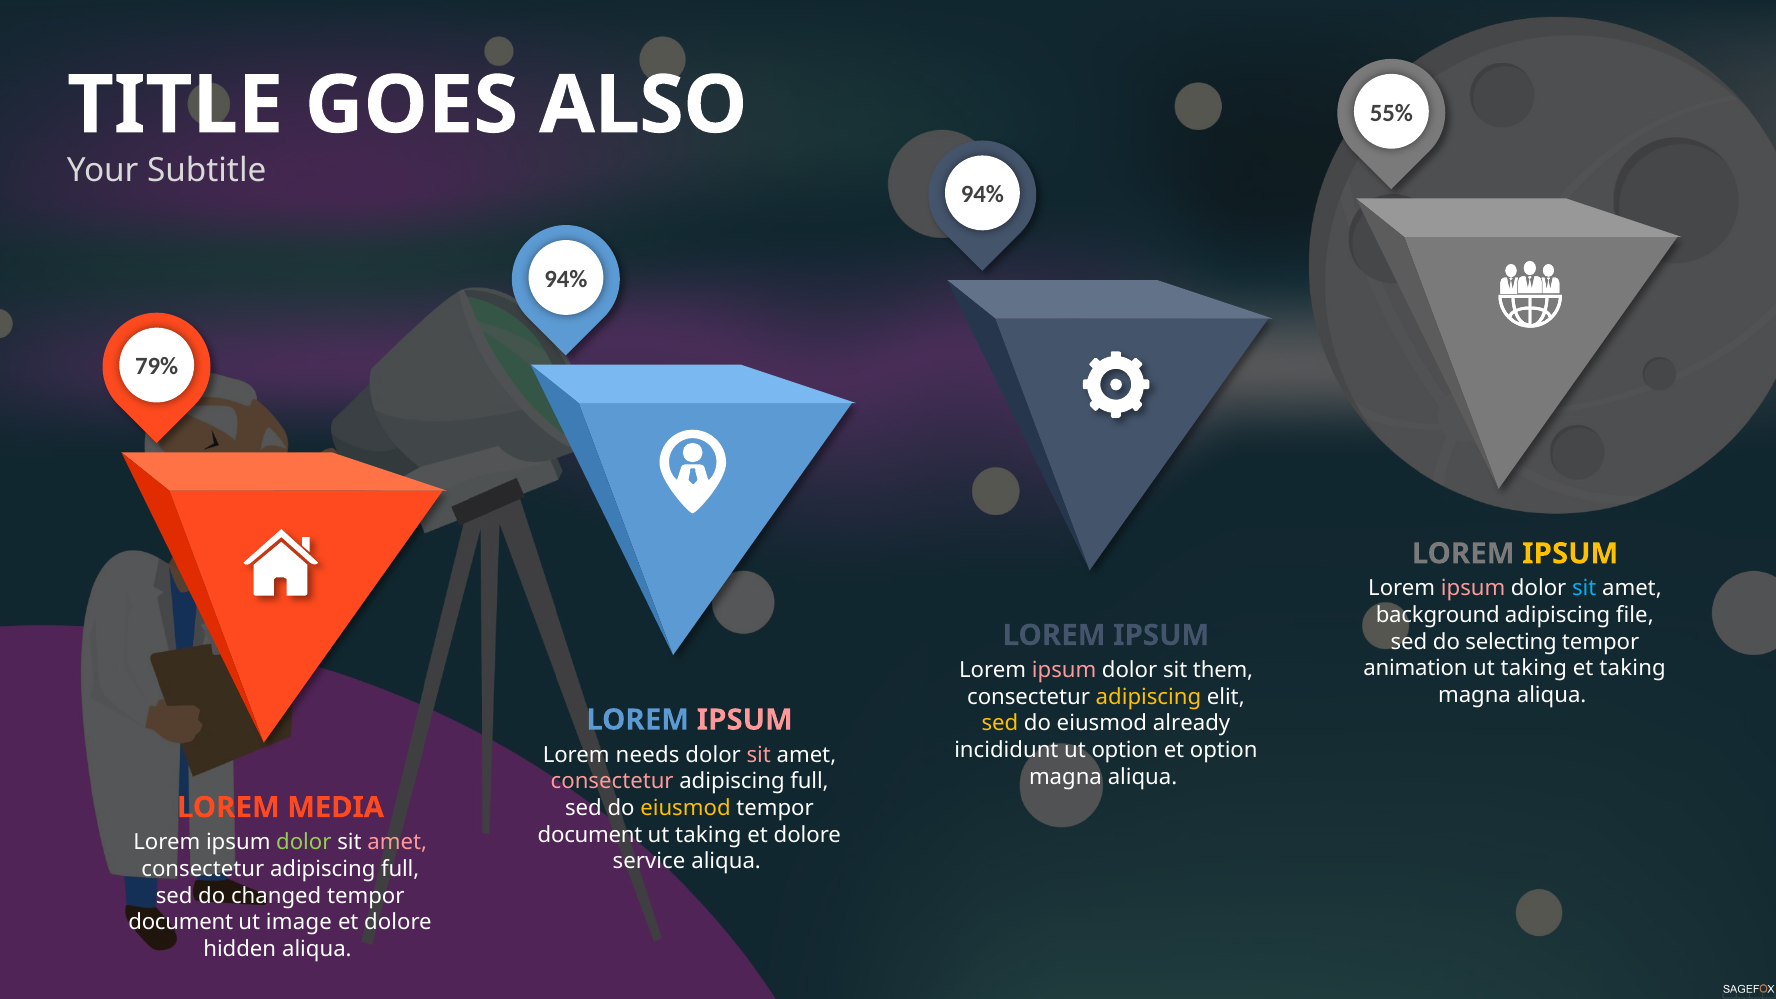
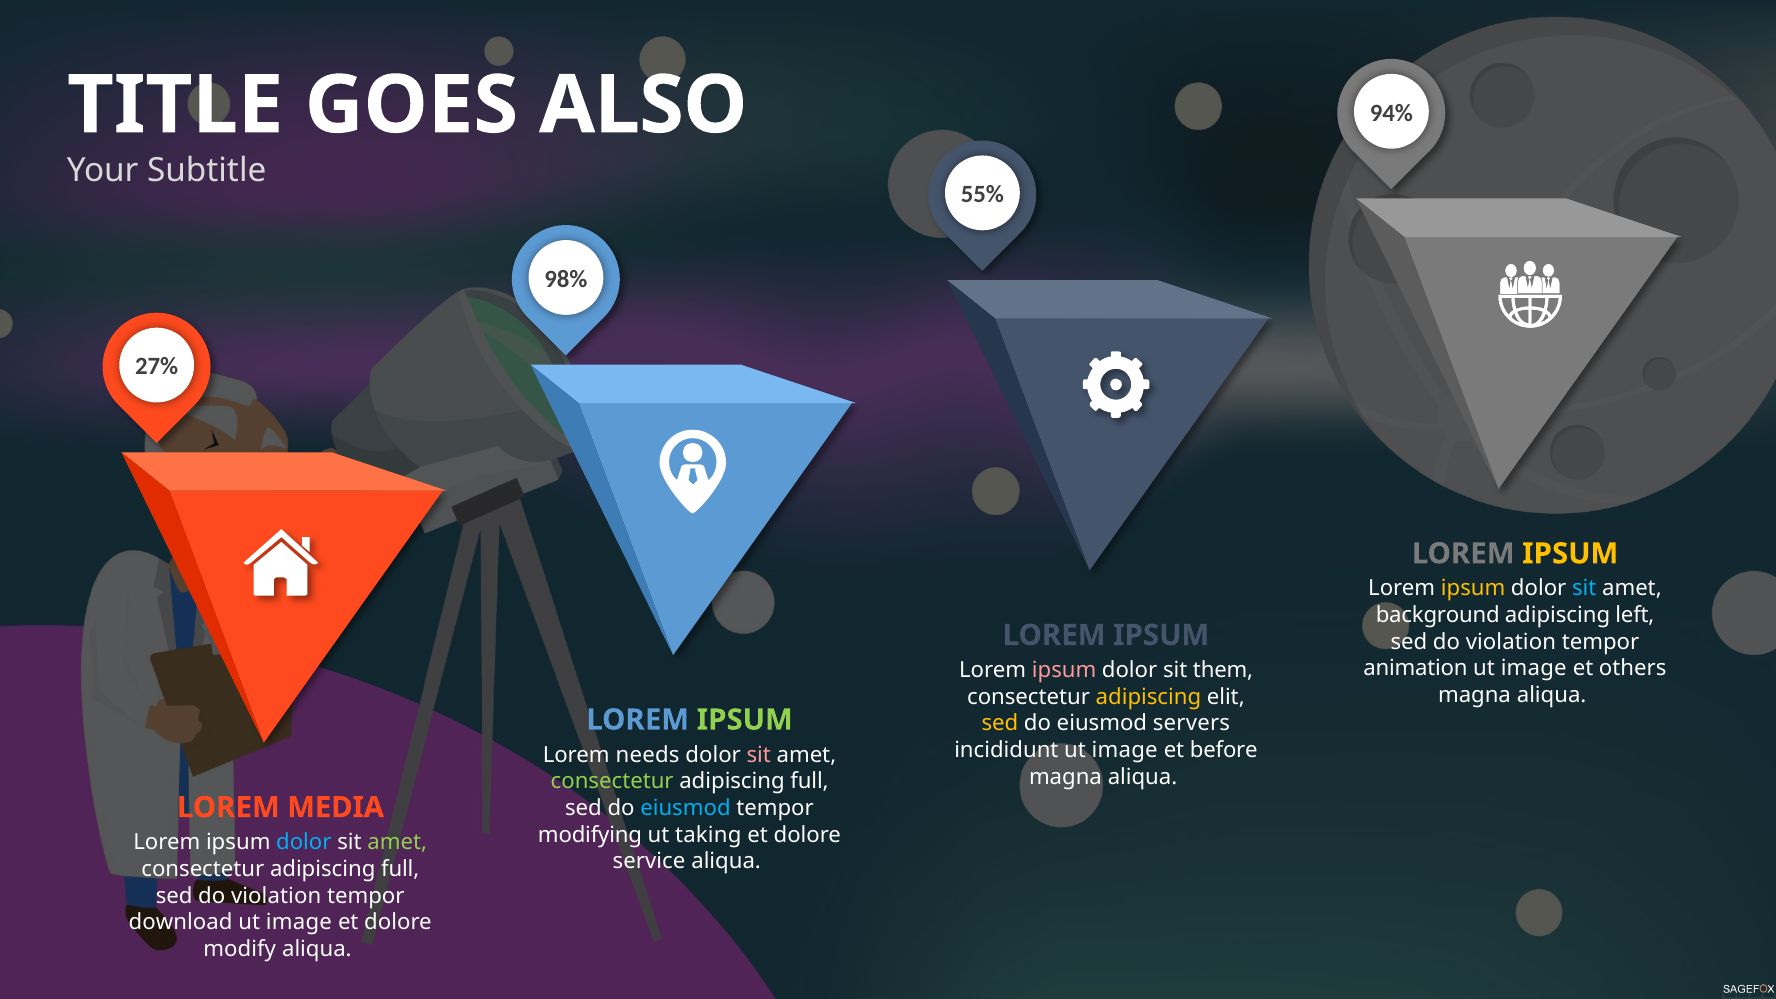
55%: 55% -> 94% (1391, 113)
94%: 94% -> 55% (982, 195)
94%: 94% -> 98% (566, 279)
79%: 79% -> 27% (157, 367)
ipsum colour: pink -> yellow (1473, 589)
file: file -> left (1635, 615)
selecting: selecting -> violation (1511, 642)
taking: taking -> image (1534, 669)
et taking: taking -> others (1633, 669)
IPSUM colour: pink -> light green (745, 720)
already: already -> servers (1191, 724)
incididunt ut option: option -> image (1125, 750)
et option: option -> before (1224, 750)
consectetur colour: pink -> light green (612, 781)
eiusmod colour: yellow -> light blue (685, 808)
document: document -> modifying (590, 835)
dolor colour: light green -> light blue (304, 842)
amet colour: pink -> light green (397, 842)
changed: changed -> violation (276, 896)
document: document -> download (181, 922)
hidden: hidden -> modify (240, 949)
